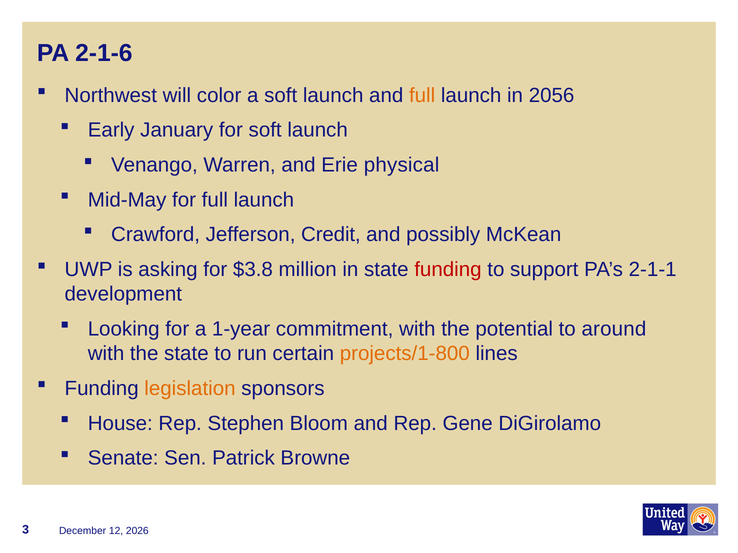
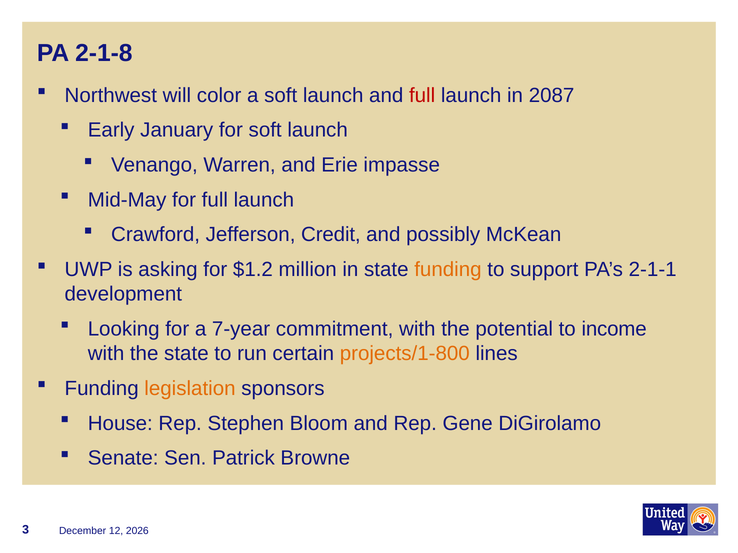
2-1-6: 2-1-6 -> 2-1-8 (104, 53)
full colour: orange -> red (422, 95)
2056: 2056 -> 2087 (552, 95)
physical: physical -> impasse (402, 165)
$3.8: $3.8 -> $1.2 (253, 270)
funding colour: red -> orange (448, 270)
1-year: 1-year -> 7-year (241, 329)
around: around -> income (614, 329)
